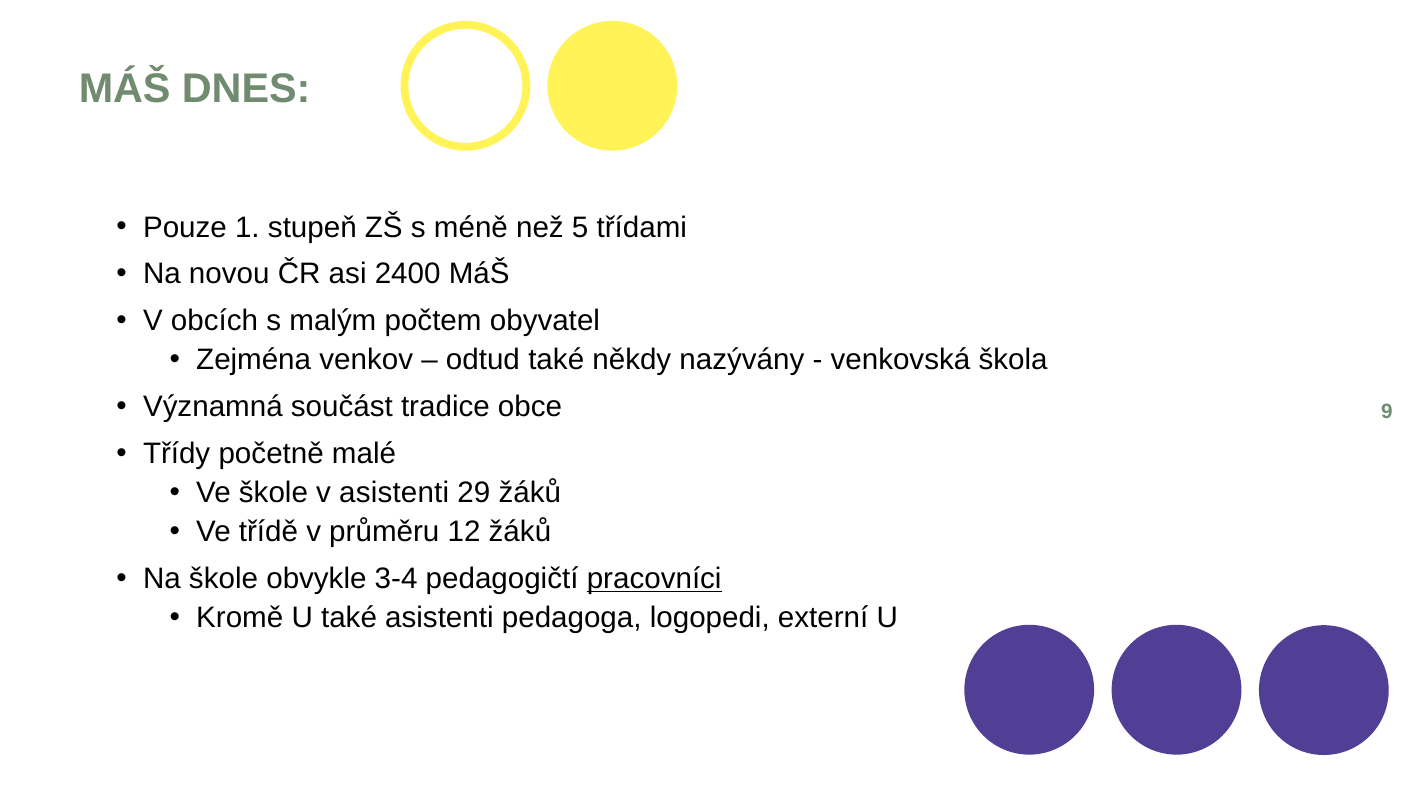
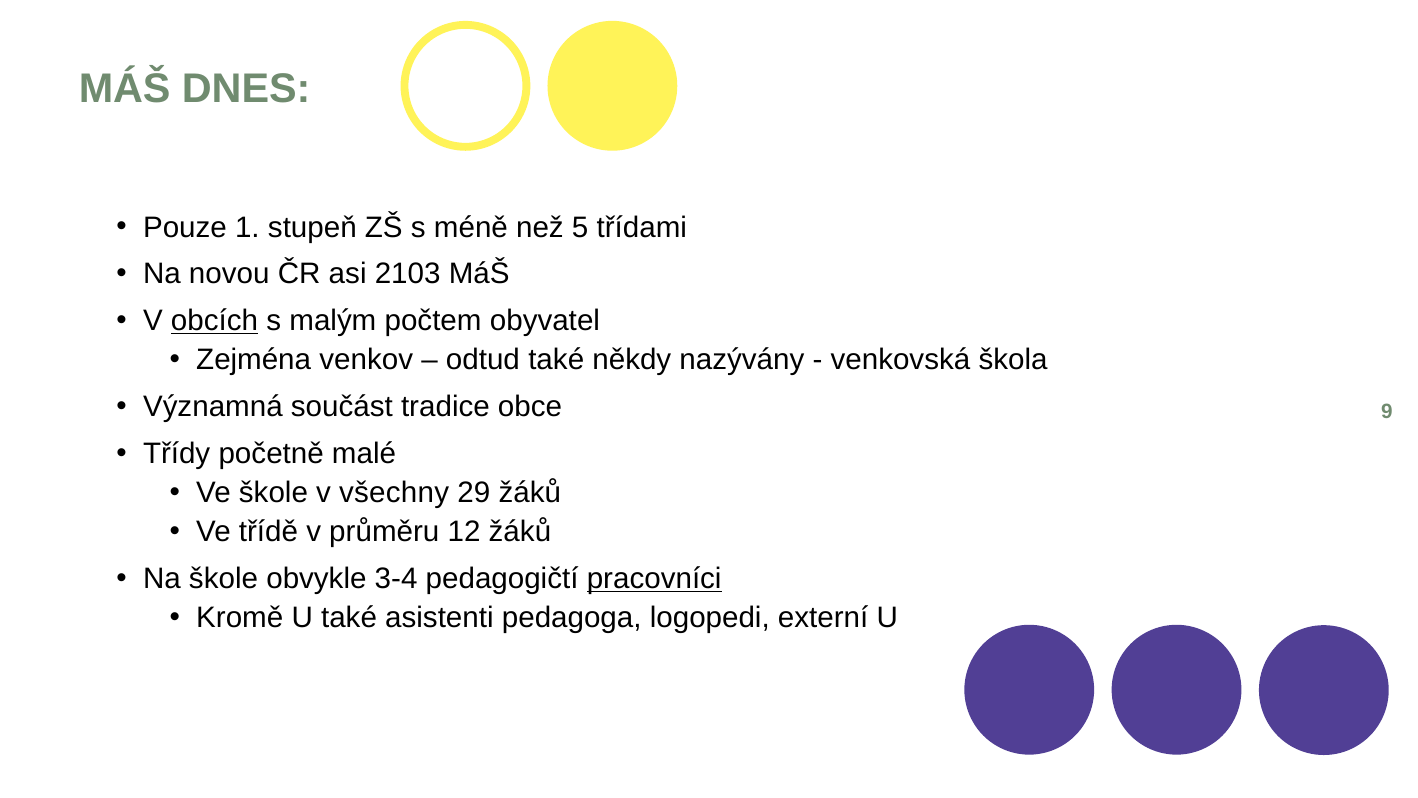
2400: 2400 -> 2103 (408, 274)
obcích underline: none -> present (214, 321)
v asistenti: asistenti -> všechny (394, 493)
